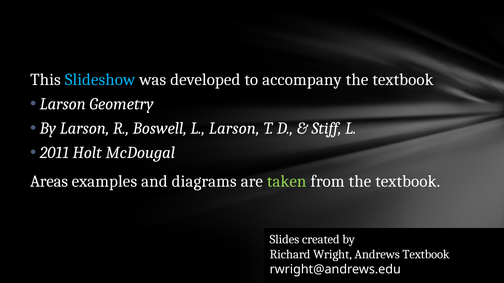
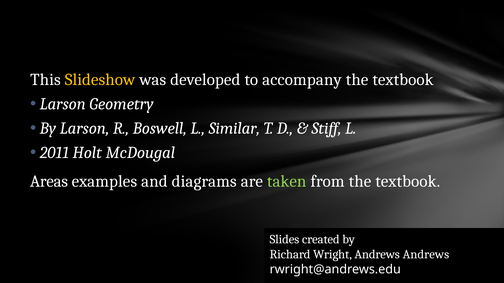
Slideshow colour: light blue -> yellow (100, 80)
L Larson: Larson -> Similar (234, 129)
Andrews Textbook: Textbook -> Andrews (426, 255)
